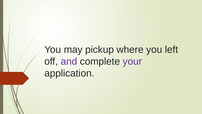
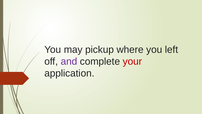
your colour: purple -> red (132, 61)
